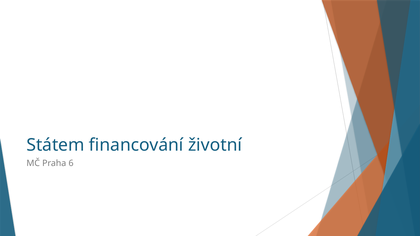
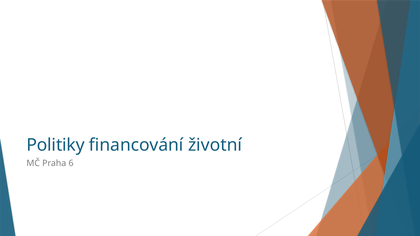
Státem: Státem -> Politiky (56, 145)
